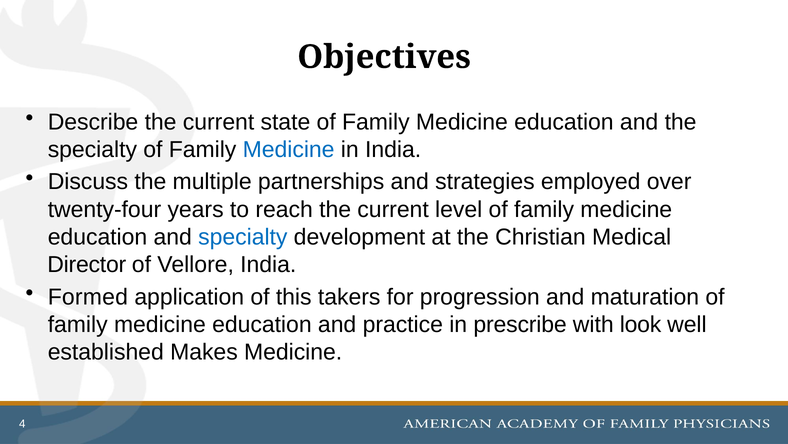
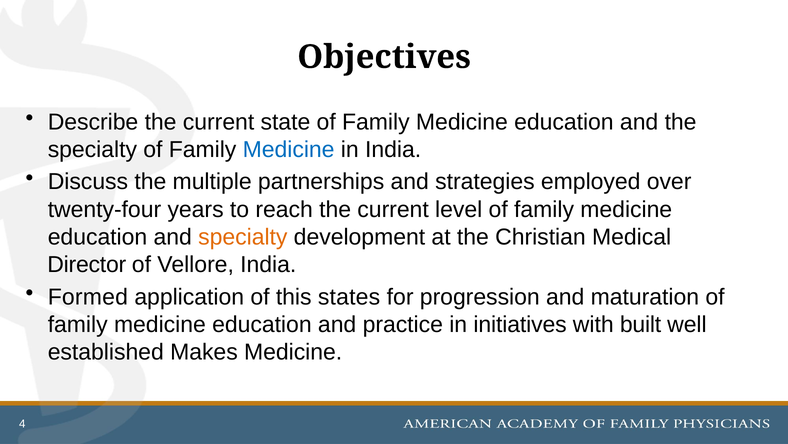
specialty colour: blue -> orange (243, 237)
takers: takers -> states (349, 297)
prescribe: prescribe -> initiatives (520, 324)
look: look -> built (641, 324)
